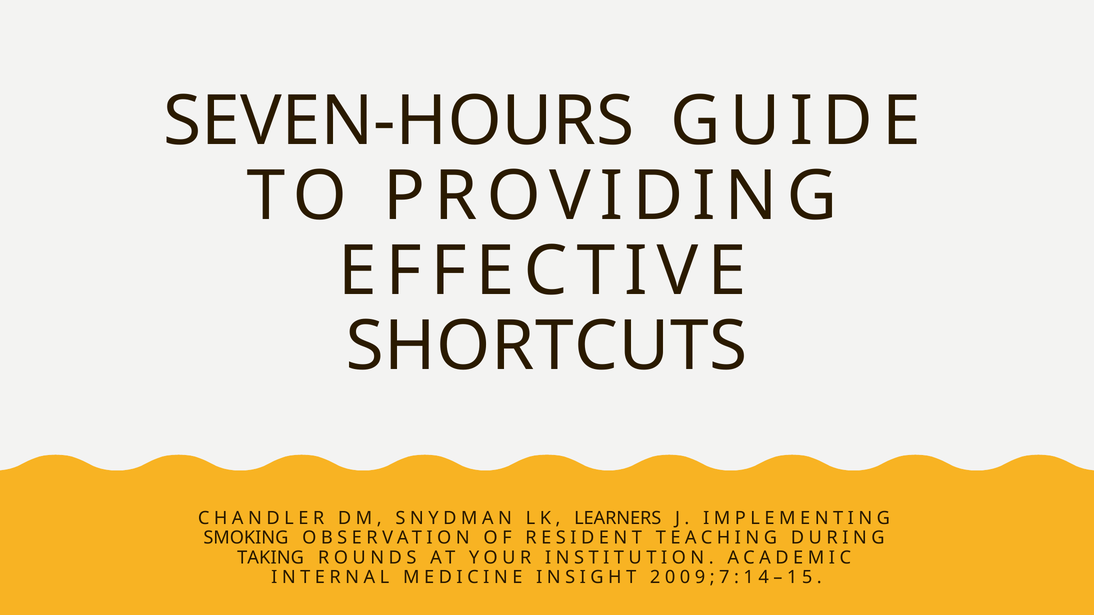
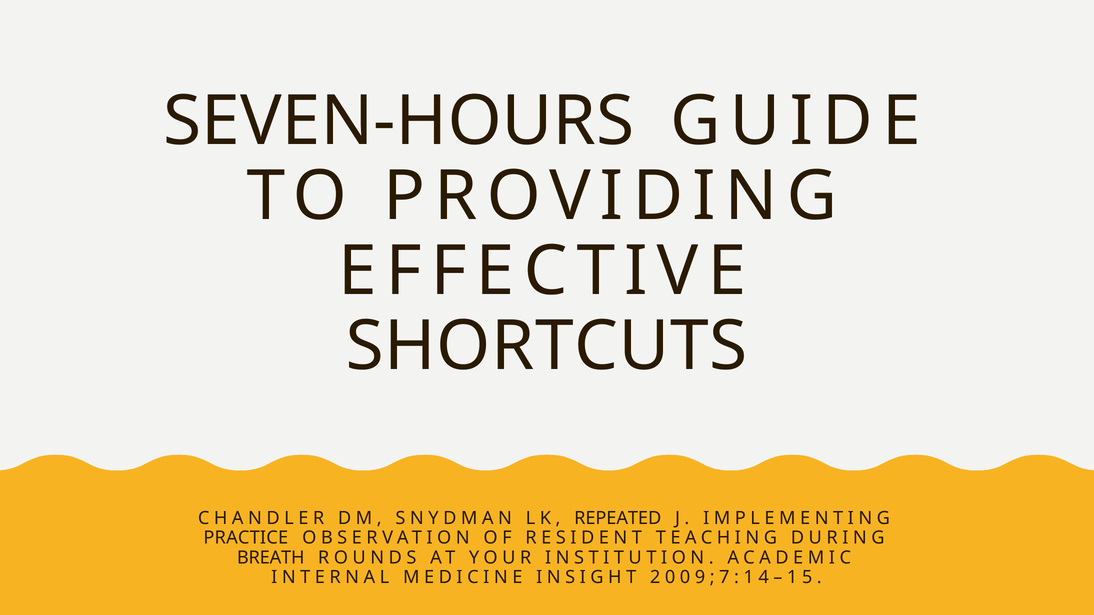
LEARNERS: LEARNERS -> REPEATED (618, 519)
SMOKING: SMOKING -> PRACTICE (246, 538)
TAKING: TAKING -> BREATH (271, 558)
